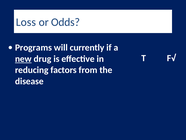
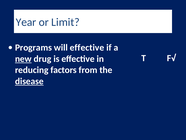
Loss: Loss -> Year (26, 22)
Odds: Odds -> Limit (65, 22)
will currently: currently -> effective (87, 47)
disease underline: none -> present (29, 81)
